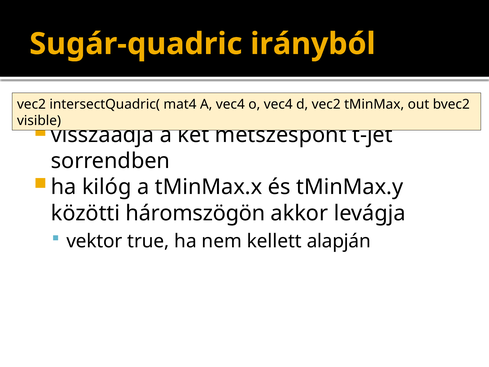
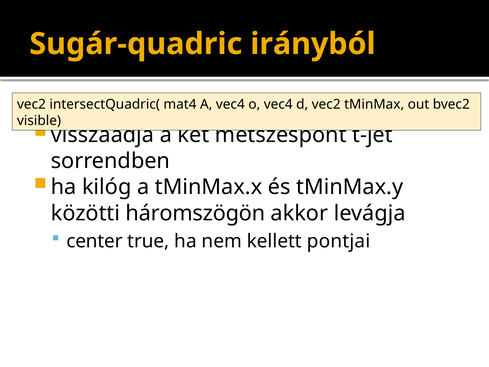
vektor: vektor -> center (94, 241)
alapján: alapján -> pontjai (339, 241)
